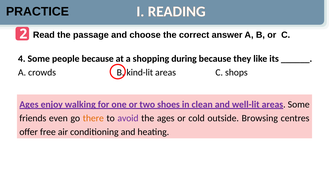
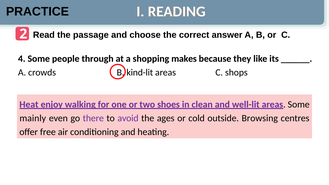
people because: because -> through (98, 59)
during: during -> makes (184, 59)
Ages: Ages -> Heat (29, 104)
friends: friends -> mainly (33, 118)
there colour: orange -> purple (93, 118)
